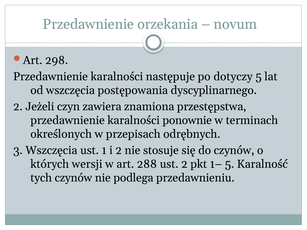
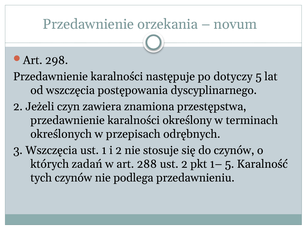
ponownie: ponownie -> określony (187, 120)
wersji: wersji -> zadań (87, 164)
